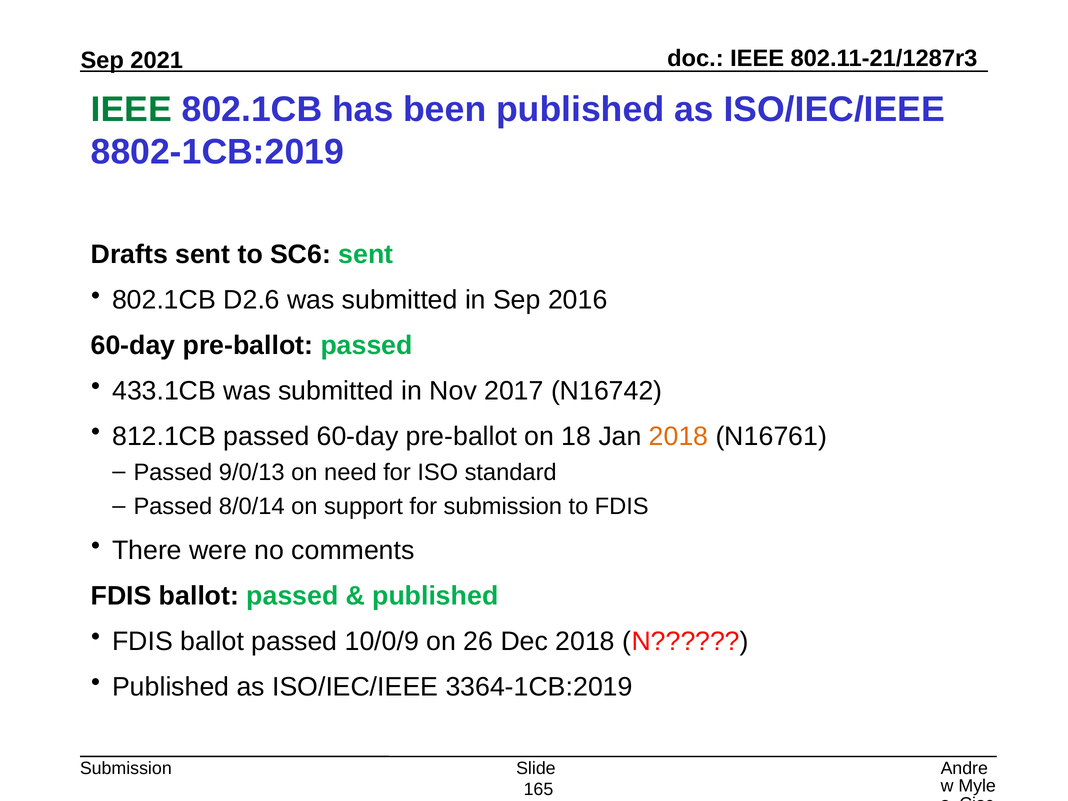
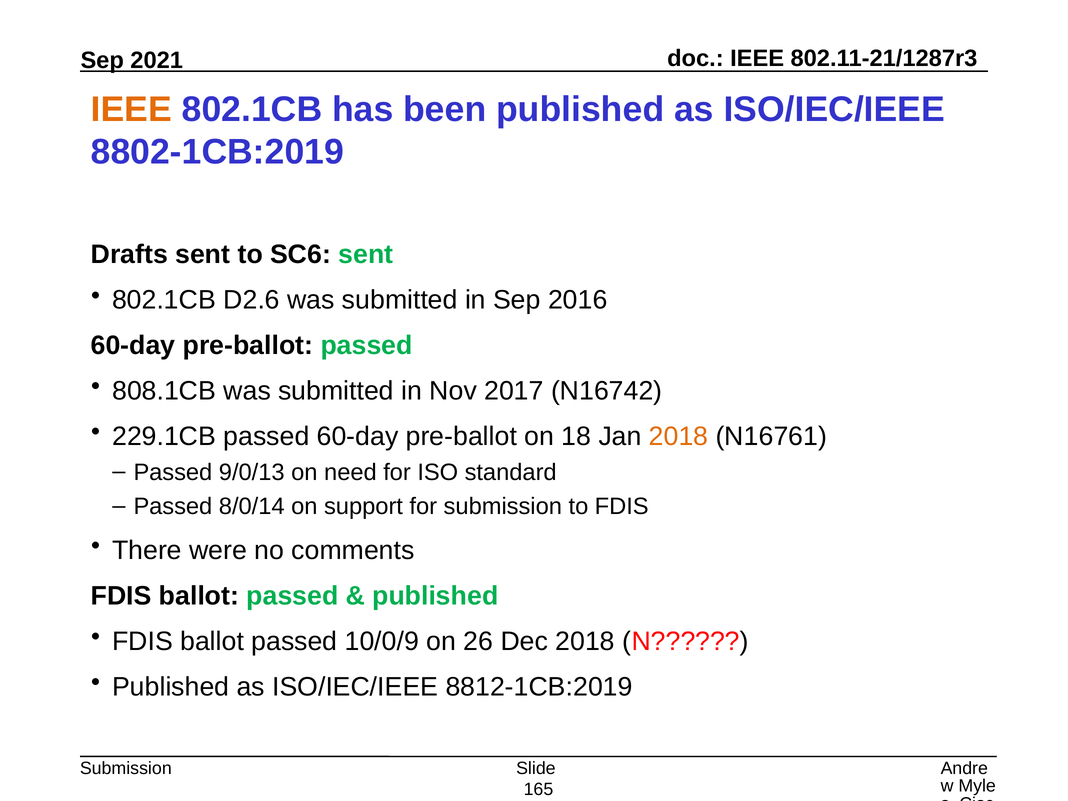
IEEE colour: green -> orange (131, 109)
433.1CB: 433.1CB -> 808.1CB (164, 391)
812.1CB: 812.1CB -> 229.1CB (164, 436)
3364-1CB:2019: 3364-1CB:2019 -> 8812-1CB:2019 (539, 687)
